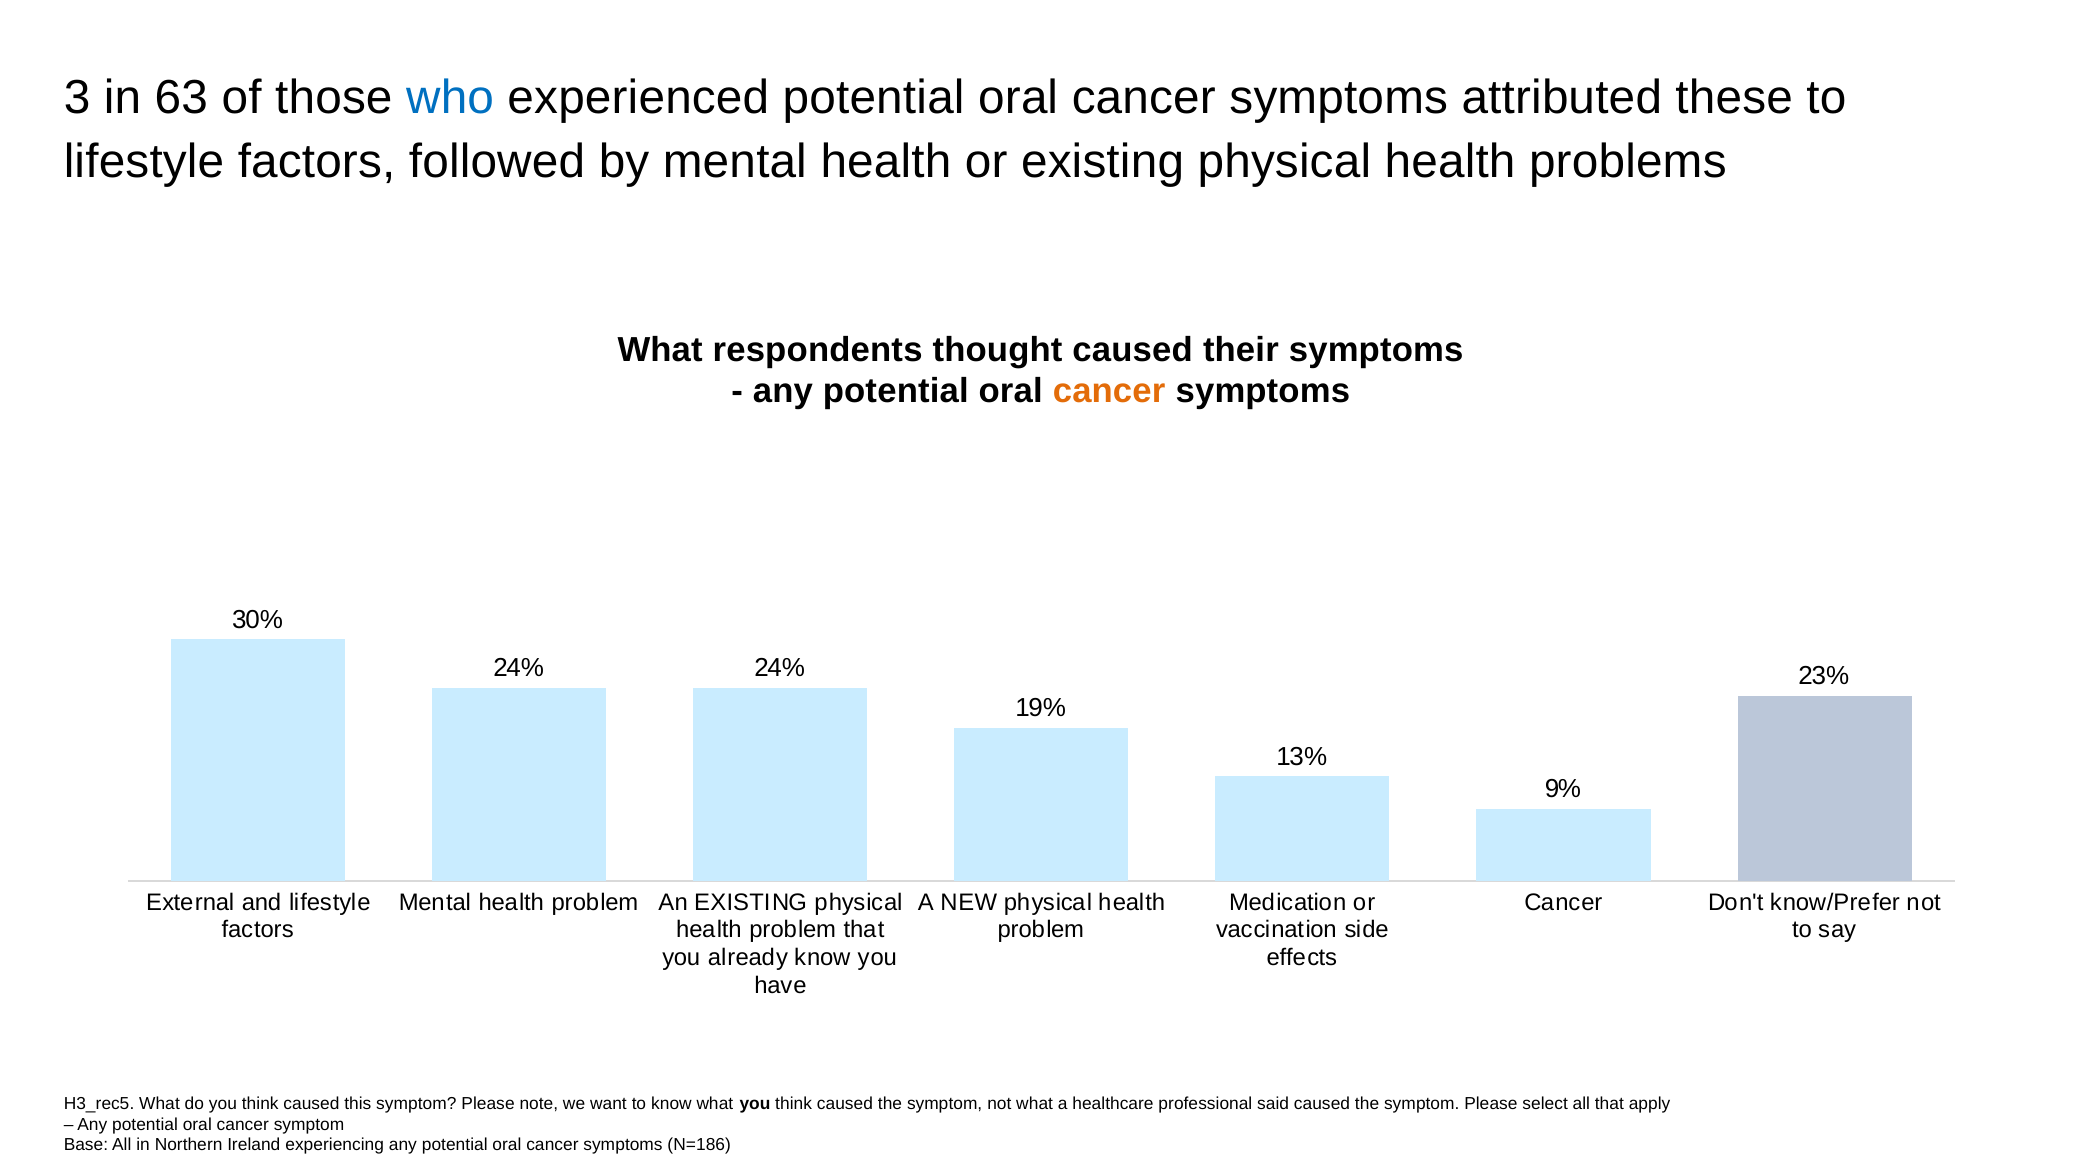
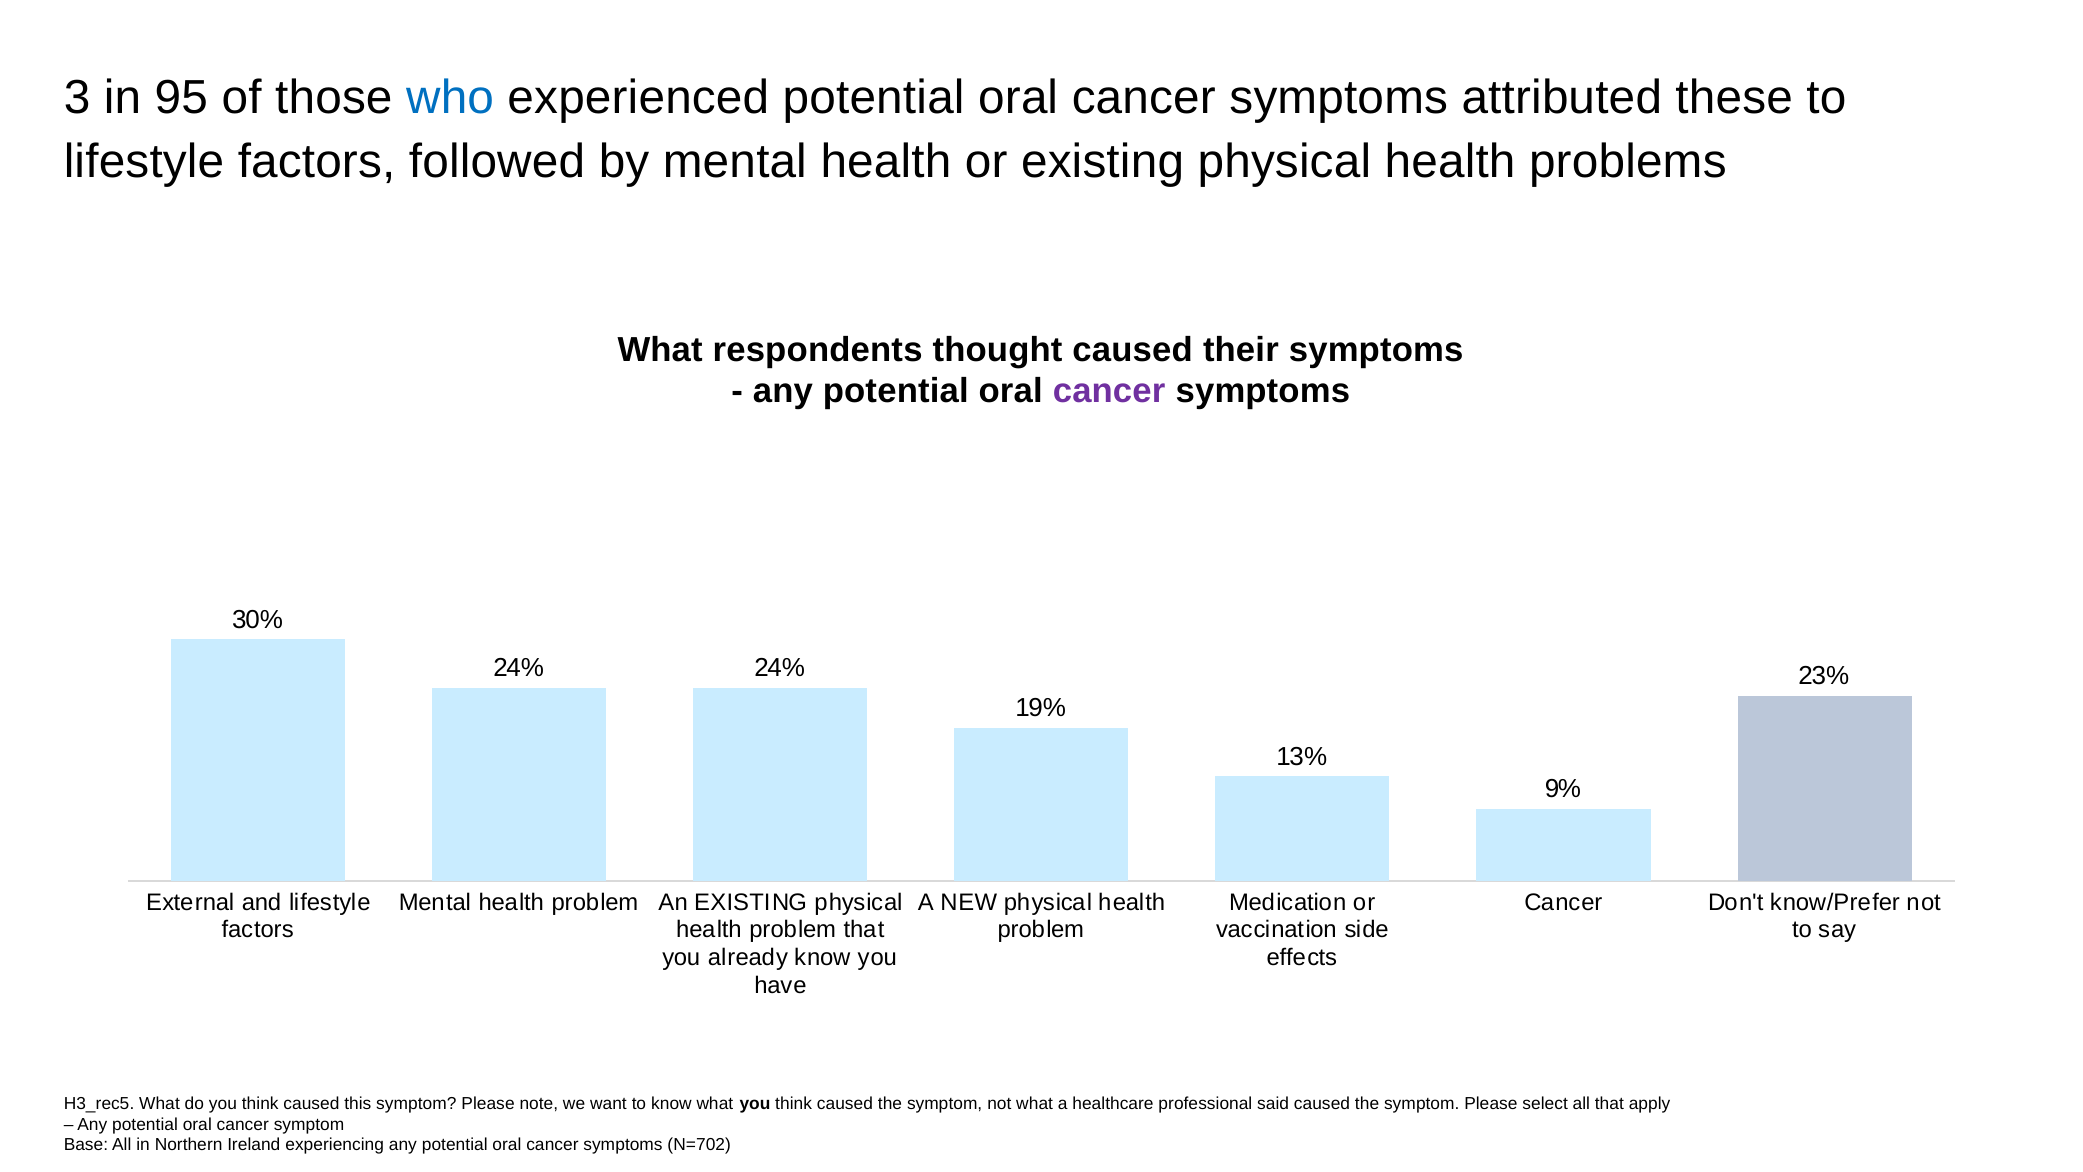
63: 63 -> 95 (181, 97)
cancer colour: orange -> purple (1109, 391)
N=186: N=186 -> N=702 (699, 1145)
